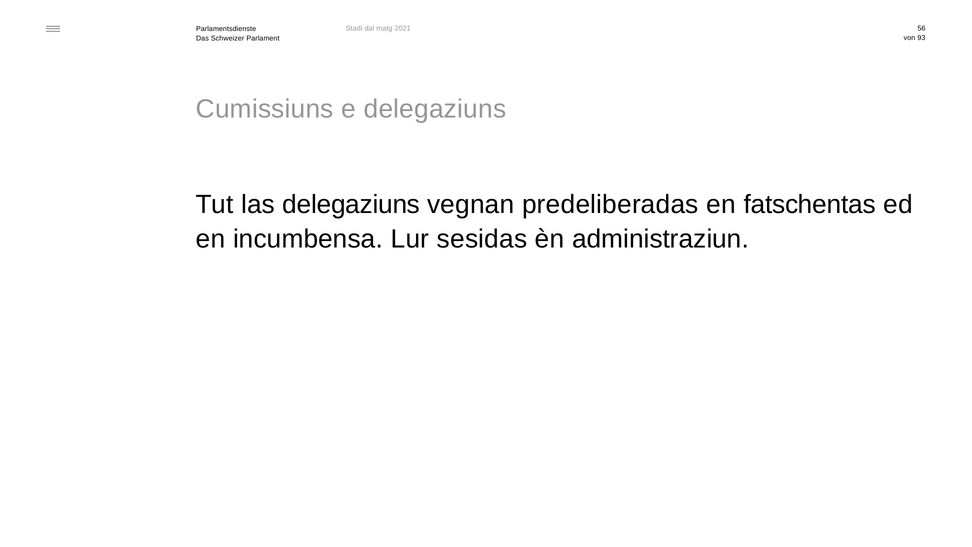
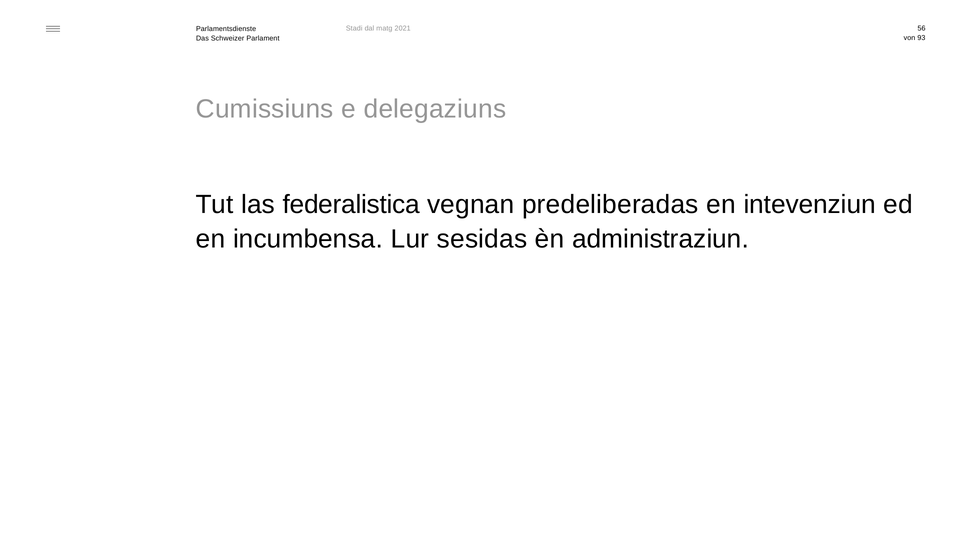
las delegaziuns: delegaziuns -> federalistica (351, 204)
fatschentas: fatschentas -> intevenziun (810, 204)
